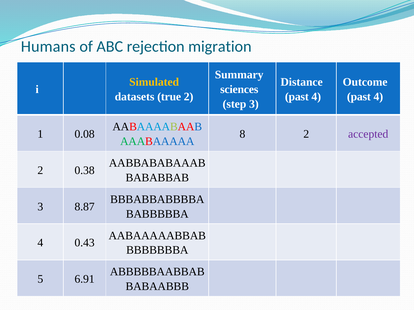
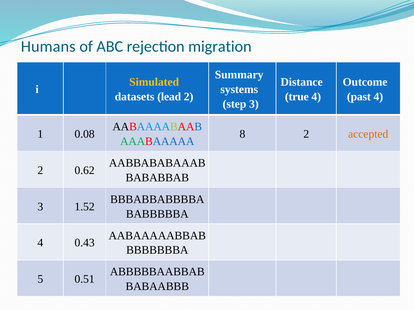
sciences: sciences -> systems (239, 90)
true: true -> lead (169, 97)
past: past -> true (297, 97)
accepted colour: purple -> orange (368, 134)
0.38: 0.38 -> 0.62 (85, 171)
8.87: 8.87 -> 1.52 (85, 207)
6.91: 6.91 -> 0.51 (85, 280)
